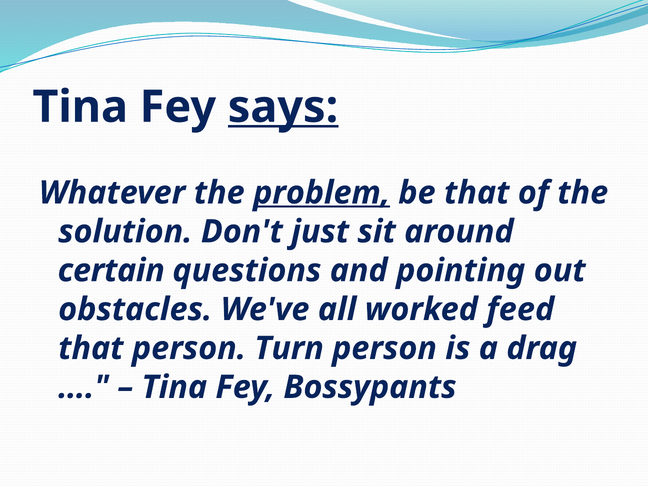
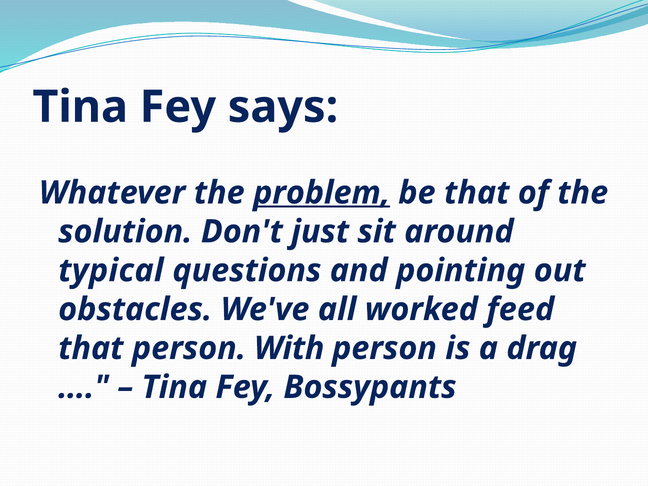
says underline: present -> none (283, 107)
certain: certain -> typical (111, 271)
Turn: Turn -> With (289, 348)
